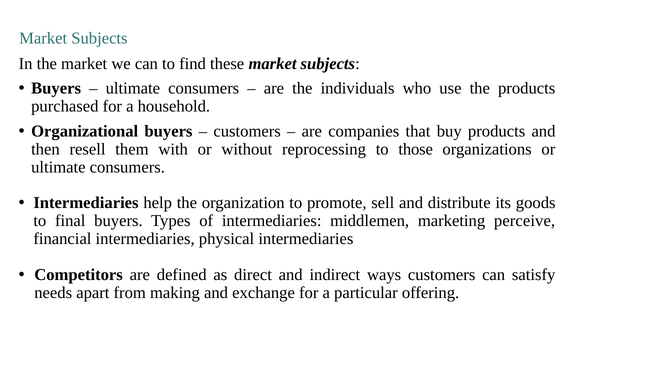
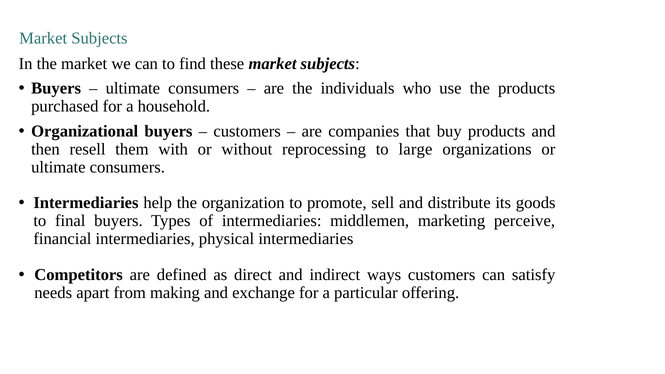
those: those -> large (416, 149)
